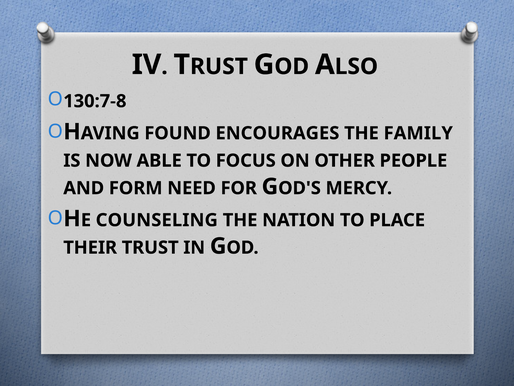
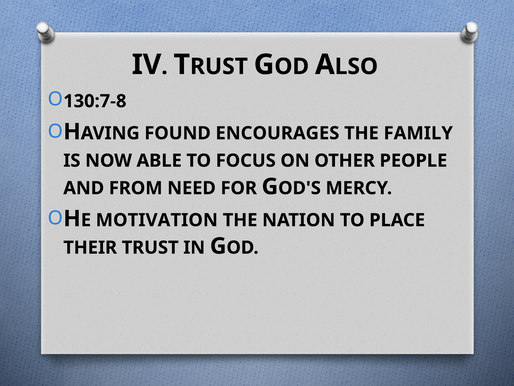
FORM: FORM -> FROM (136, 188)
COUNSELING: COUNSELING -> MOTIVATION (157, 220)
